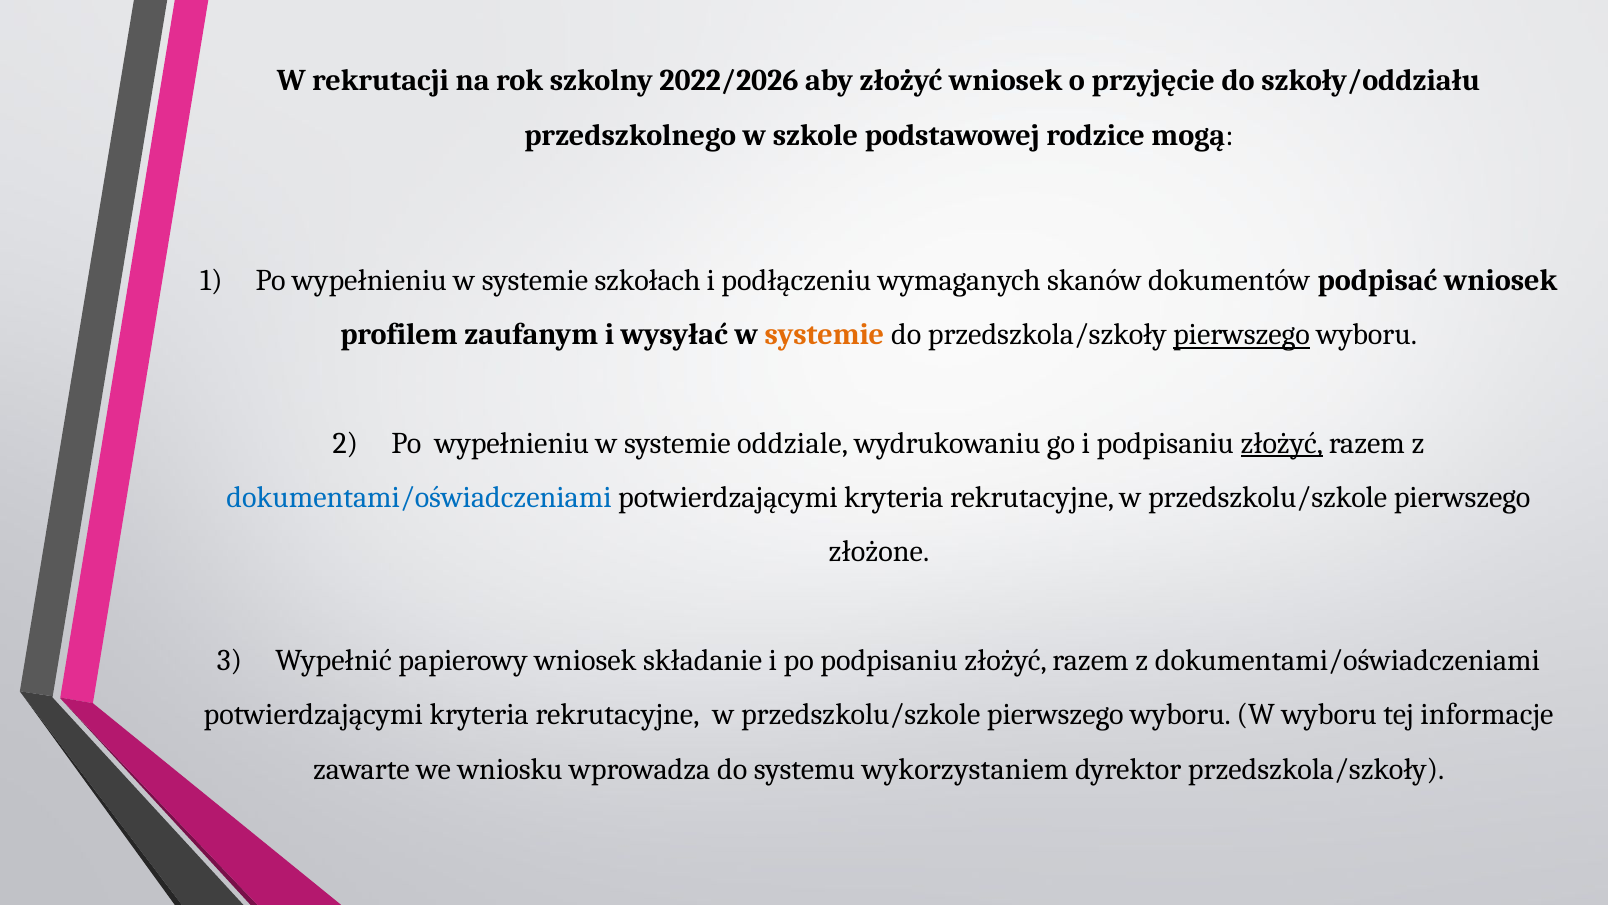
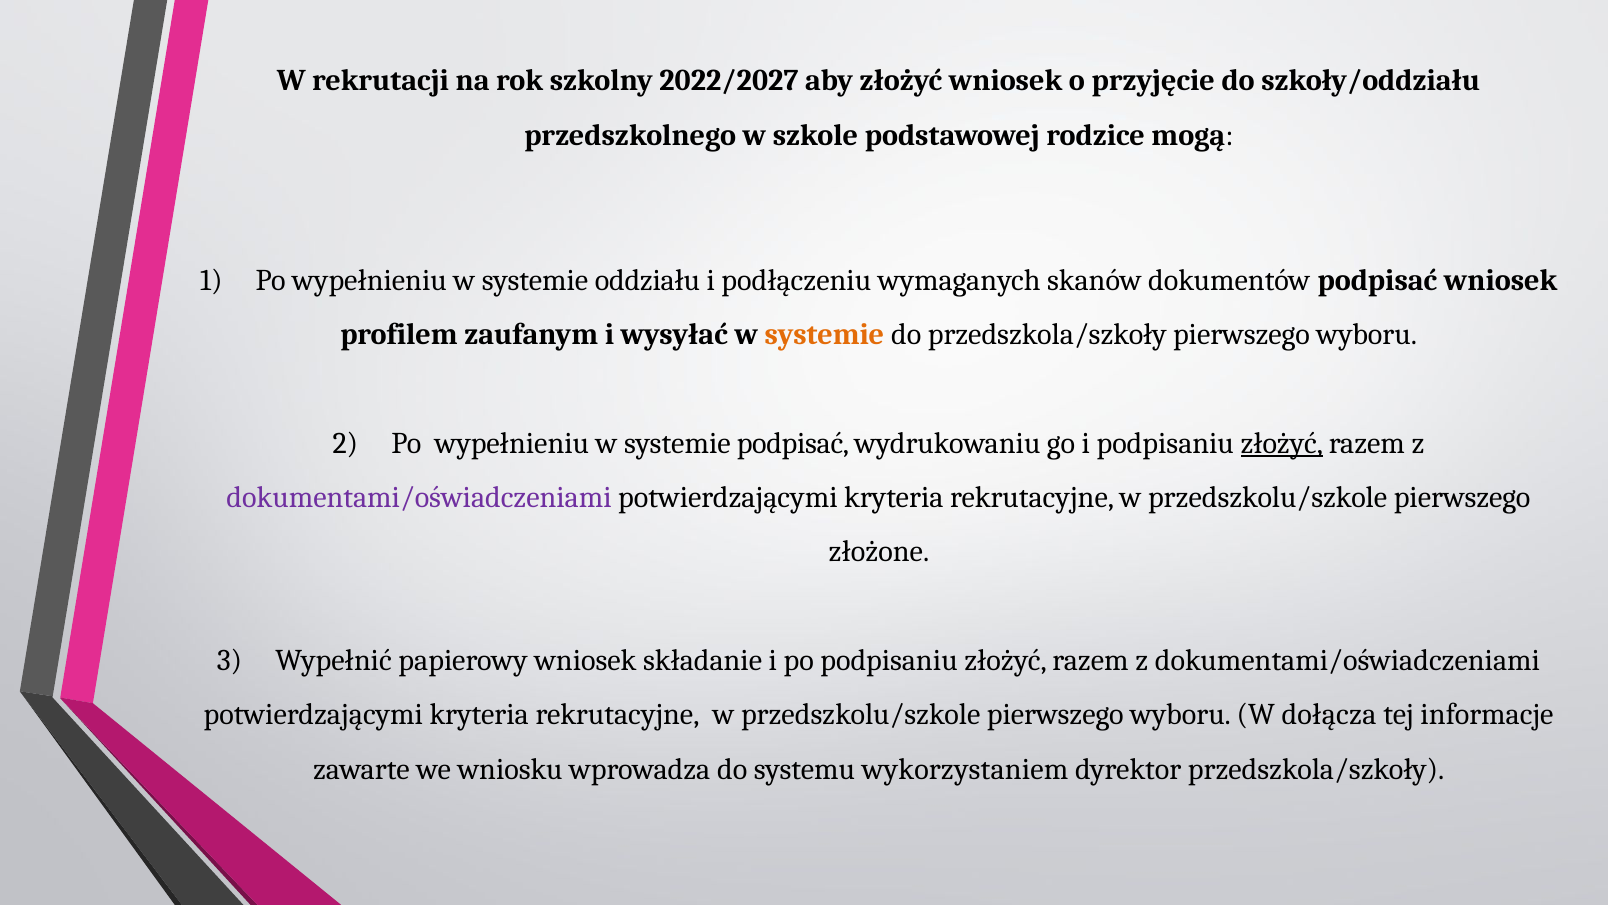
2022/2026: 2022/2026 -> 2022/2027 (729, 81)
szkołach: szkołach -> oddziału (648, 280)
pierwszego underline: present -> none (1241, 335)
systemie oddziale: oddziale -> podpisać (793, 443)
dokumentami/oświadczeniami colour: blue -> purple (419, 497)
W wyboru: wyboru -> dołącza (1329, 714)
